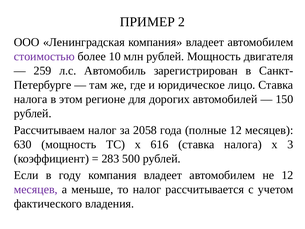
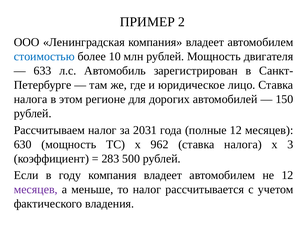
стоимостью colour: purple -> blue (44, 56)
259: 259 -> 633 (42, 71)
2058: 2058 -> 2031 (145, 130)
616: 616 -> 962 (160, 144)
